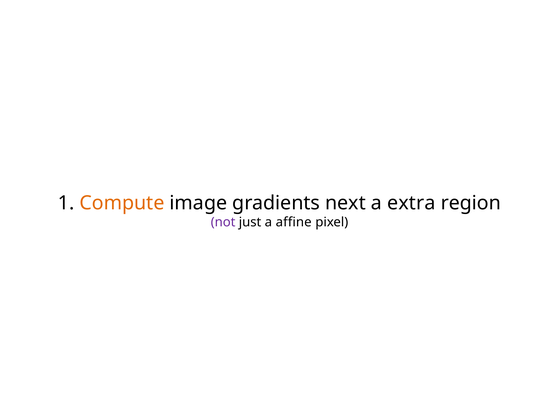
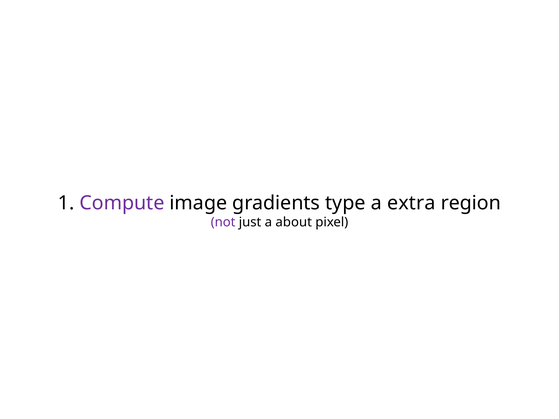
Compute colour: orange -> purple (122, 203)
next: next -> type (345, 203)
affine: affine -> about (294, 222)
